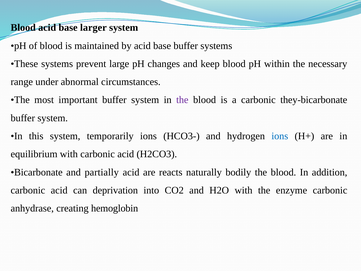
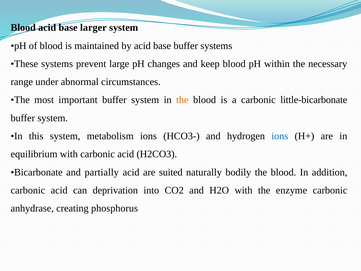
the colour: purple -> orange (182, 100)
they-bicarbonate: they-bicarbonate -> little-bicarbonate (314, 100)
temporarily: temporarily -> metabolism (110, 136)
reacts: reacts -> suited (171, 172)
hemoglobin: hemoglobin -> phosphorus (115, 208)
